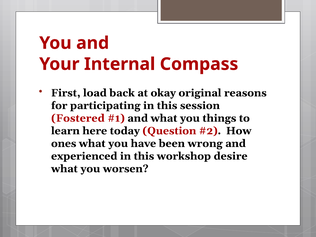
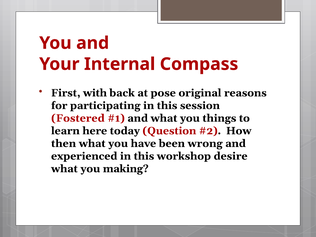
load: load -> with (95, 93)
okay: okay -> pose (163, 93)
ones: ones -> then (64, 143)
worsen: worsen -> making (126, 169)
